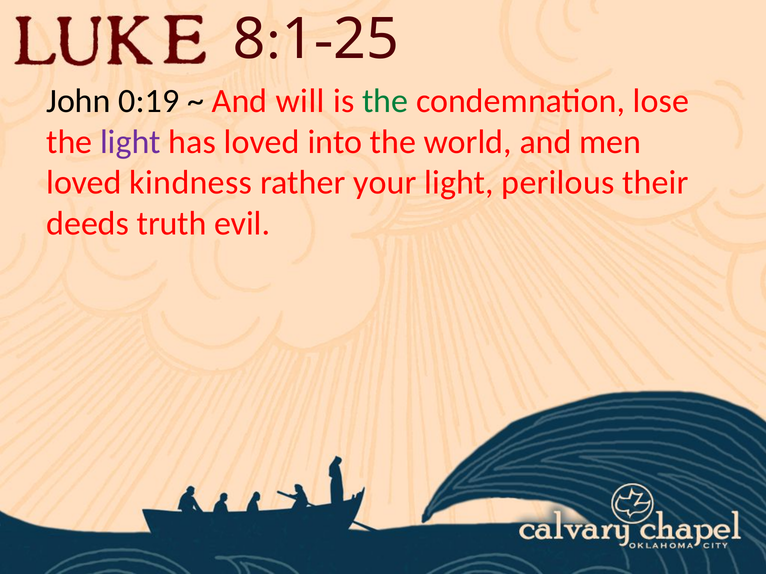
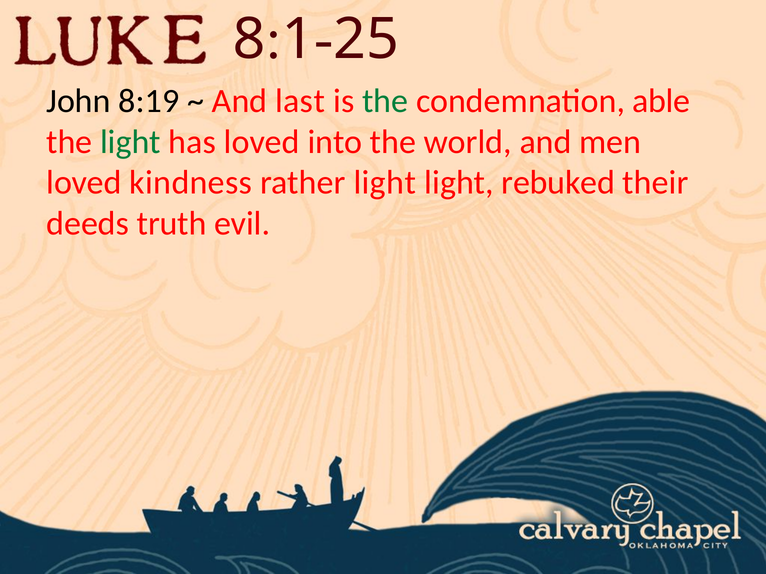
0:19: 0:19 -> 8:19 (149, 101)
will: will -> last (300, 101)
lose: lose -> able (661, 101)
light colour: purple -> green (130, 142)
rather your: your -> light (385, 183)
perilous: perilous -> rebuked (558, 183)
